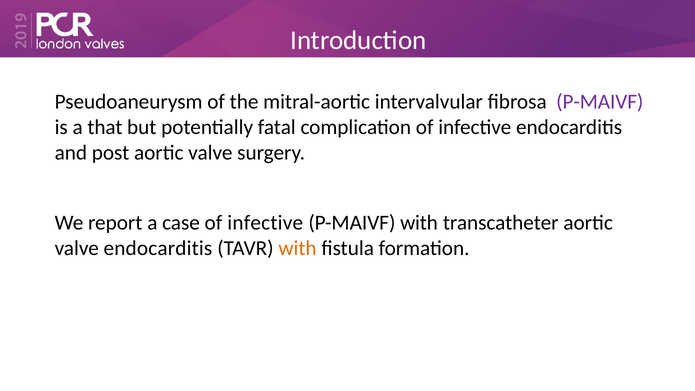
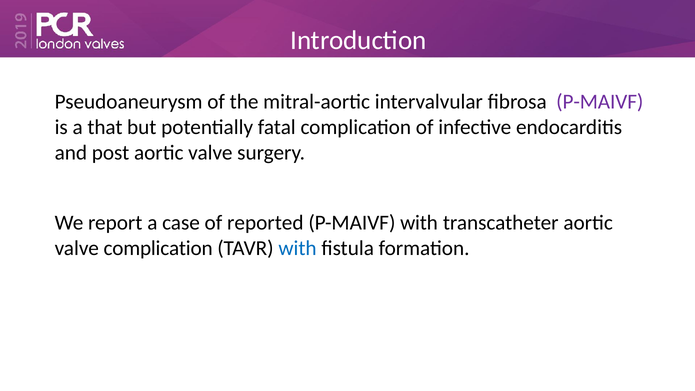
case of infective: infective -> reported (265, 223)
valve endocarditis: endocarditis -> complication (158, 248)
with colour: orange -> blue (297, 248)
